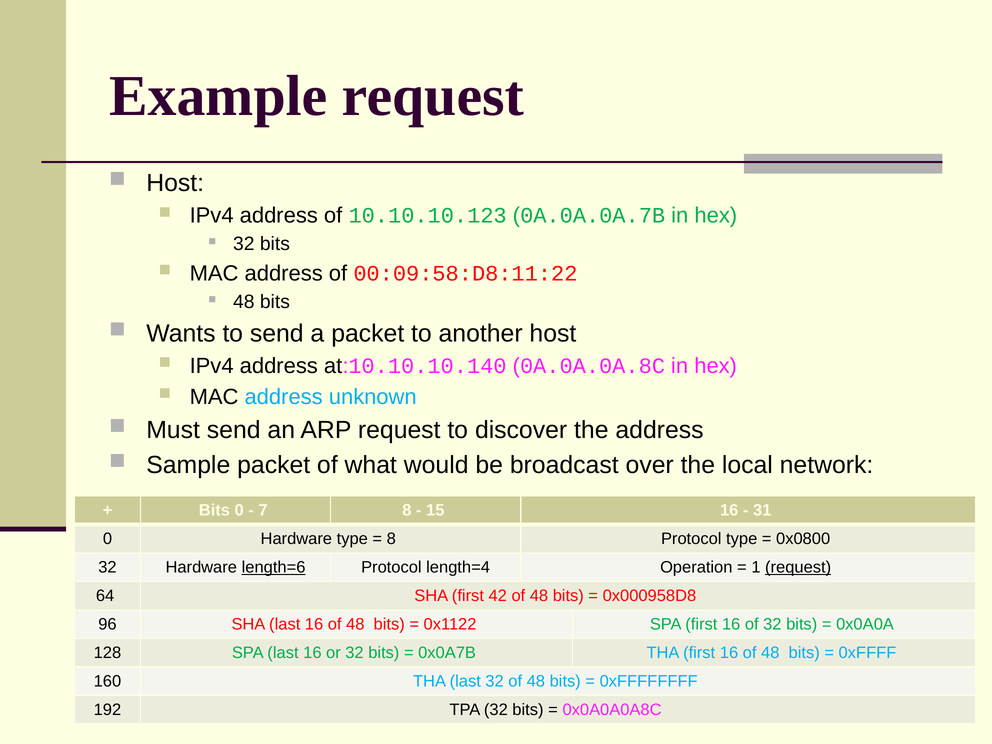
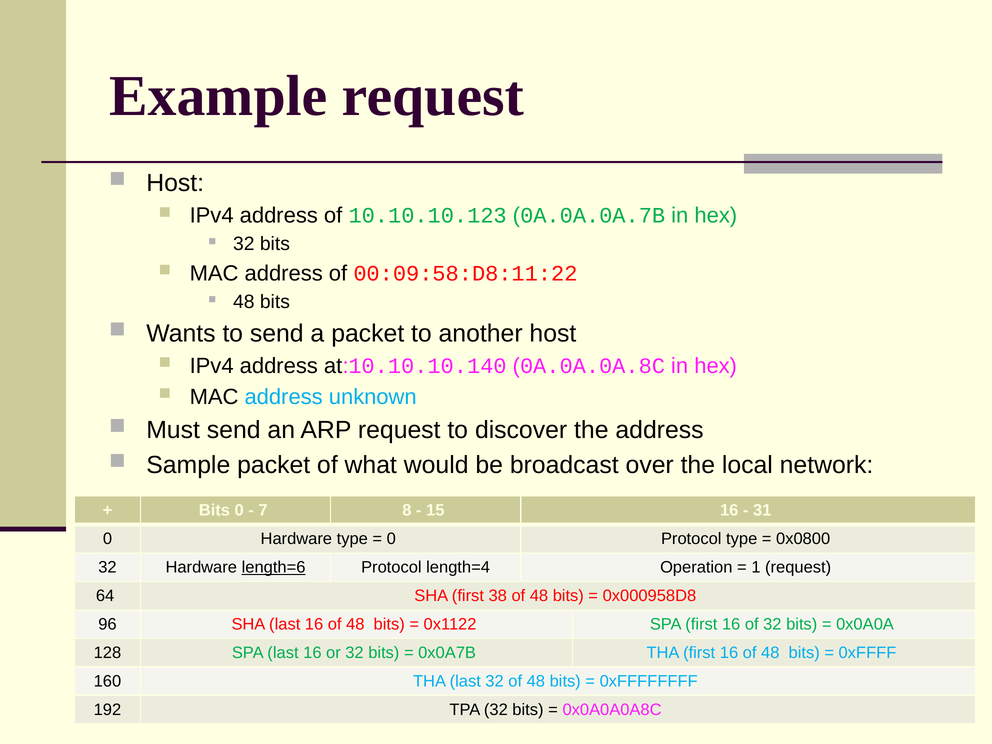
8: 8 -> 0 (391, 539)
request underline: present -> none (798, 567)
42: 42 -> 38 (498, 596)
